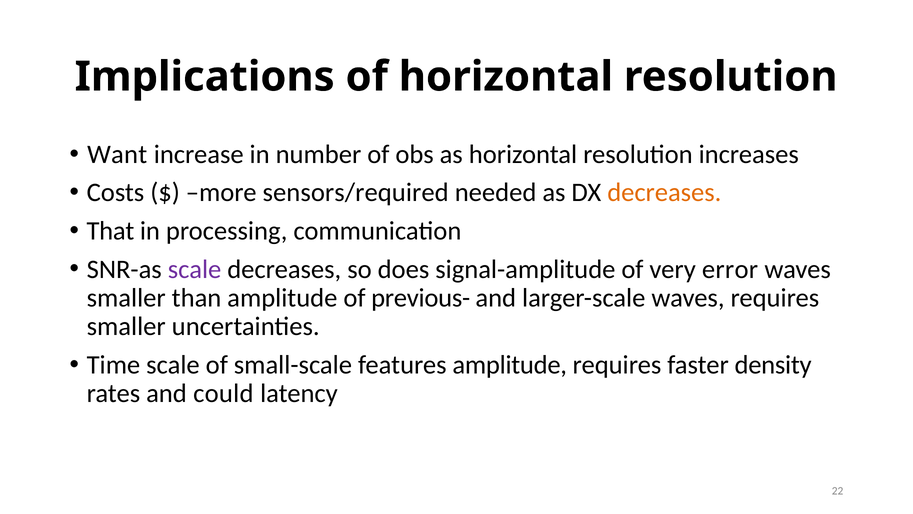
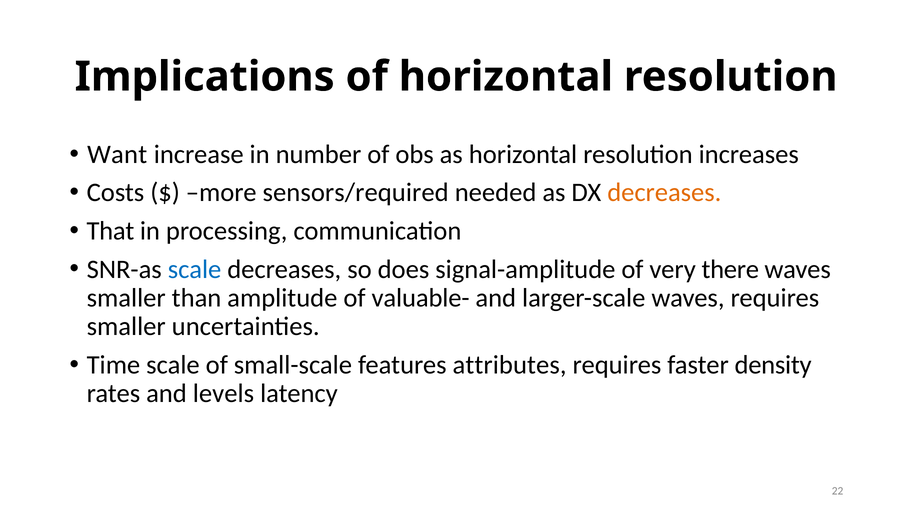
scale colour: purple -> blue (195, 269)
error: error -> there (730, 269)
previous-: previous- -> valuable- (421, 298)
features amplitude: amplitude -> attributes (510, 365)
could: could -> levels (223, 393)
